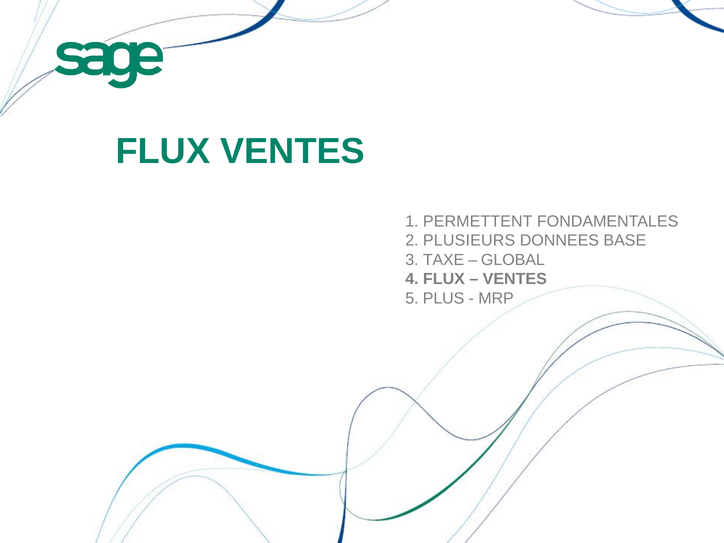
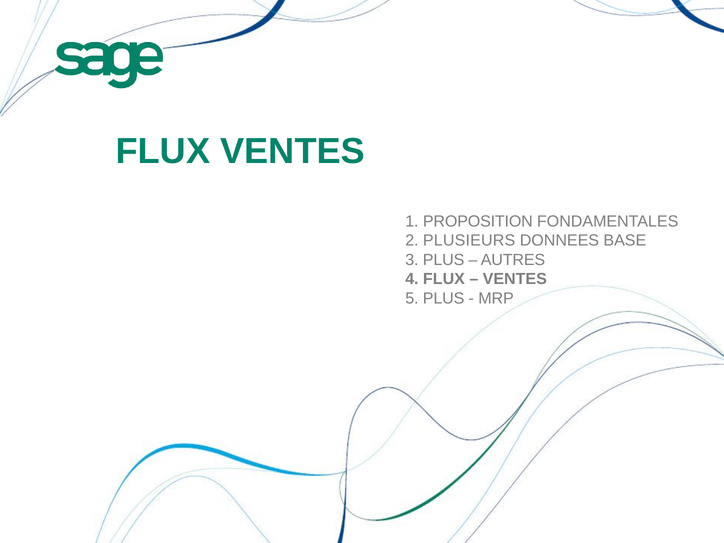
PERMETTENT: PERMETTENT -> PROPOSITION (478, 221)
3 TAXE: TAXE -> PLUS (444, 260)
GLOBAL: GLOBAL -> AUTRES (513, 260)
